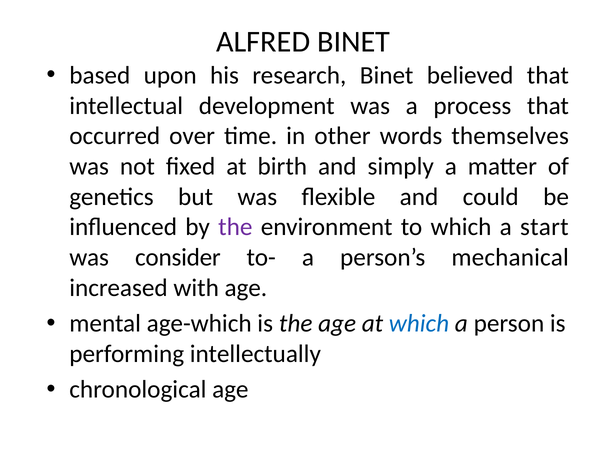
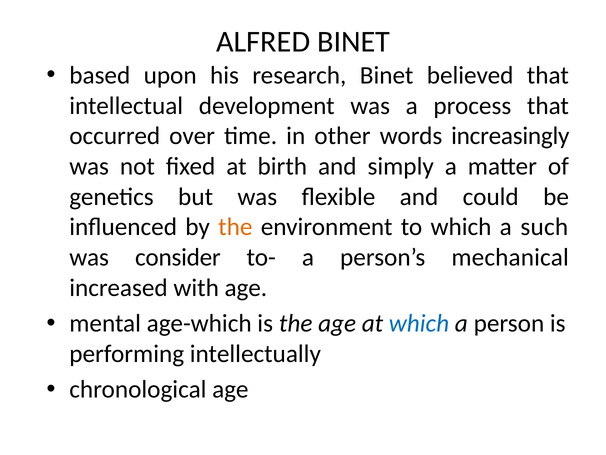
themselves: themselves -> increasingly (510, 136)
the colour: purple -> orange (235, 227)
start: start -> such (544, 227)
